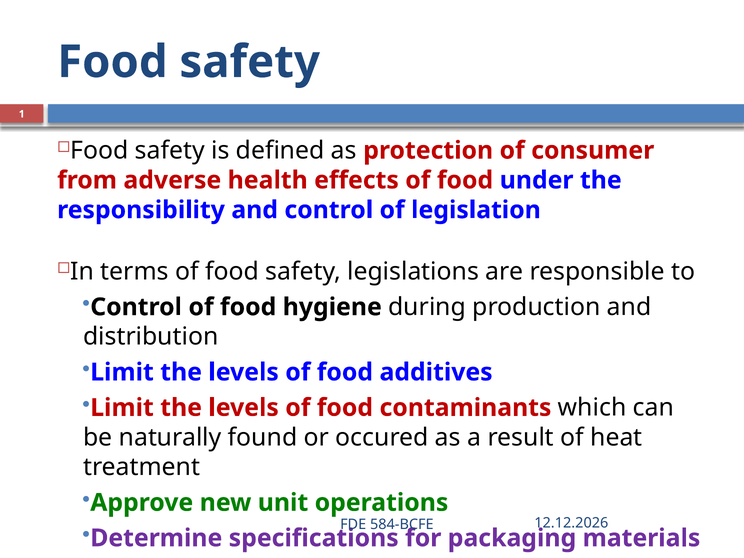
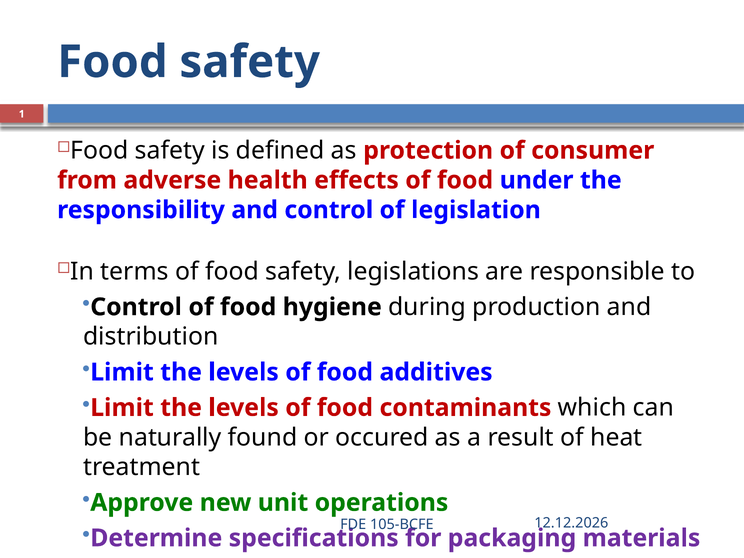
584-BCFE: 584-BCFE -> 105-BCFE (402, 524)
